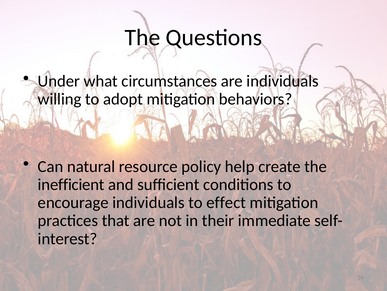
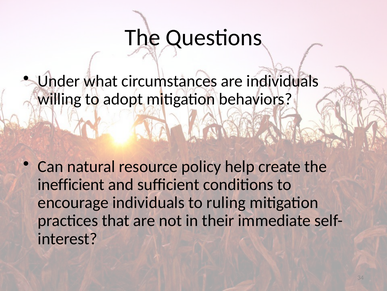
effect: effect -> ruling (226, 202)
